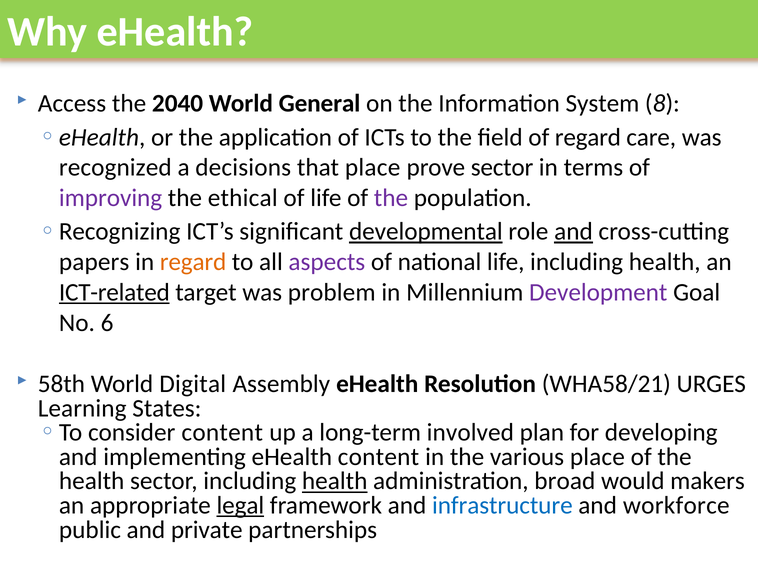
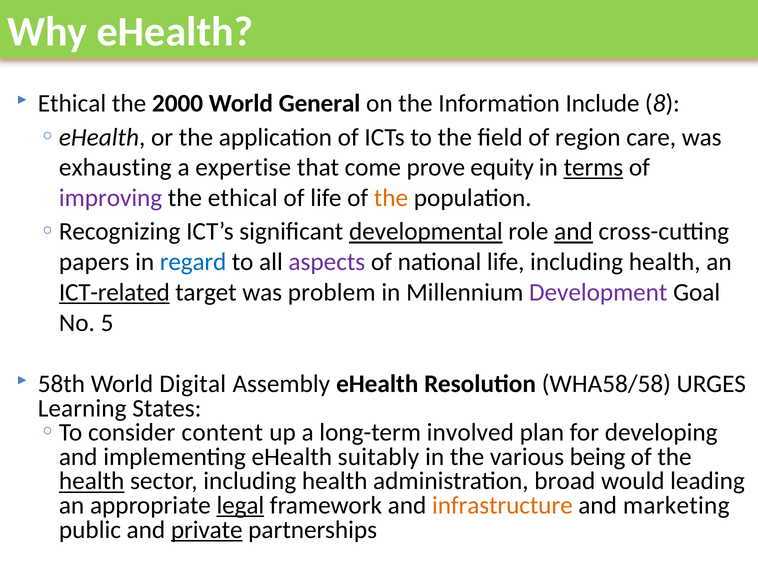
Access: Access -> Ethical (72, 103)
2040: 2040 -> 2000 (178, 103)
System: System -> Include (602, 103)
of regard: regard -> region (588, 137)
recognized: recognized -> exhausting (115, 167)
decisions: decisions -> expertise (243, 167)
that place: place -> come (373, 167)
prove sector: sector -> equity (502, 167)
terms underline: none -> present (593, 167)
the colour: purple -> orange (391, 198)
regard colour: orange -> blue (193, 262)
6: 6 -> 5 (107, 322)
WHA58/21: WHA58/21 -> WHA58/58 (606, 384)
eHealth content: content -> suitably (378, 456)
various place: place -> being (598, 456)
health underline: none -> present (92, 481)
health underline: present -> none (335, 481)
makers: makers -> leading (707, 481)
infrastructure colour: blue -> orange (502, 505)
workforce: workforce -> marketing (676, 505)
private underline: none -> present (207, 529)
